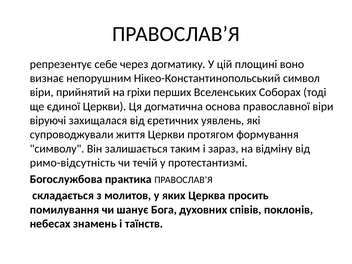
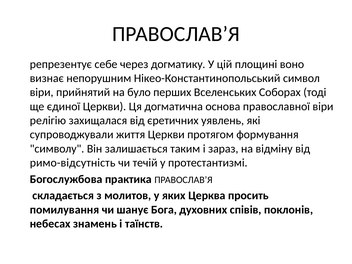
гріхи: гріхи -> було (139, 92)
віруючі: віруючі -> релігію (48, 121)
